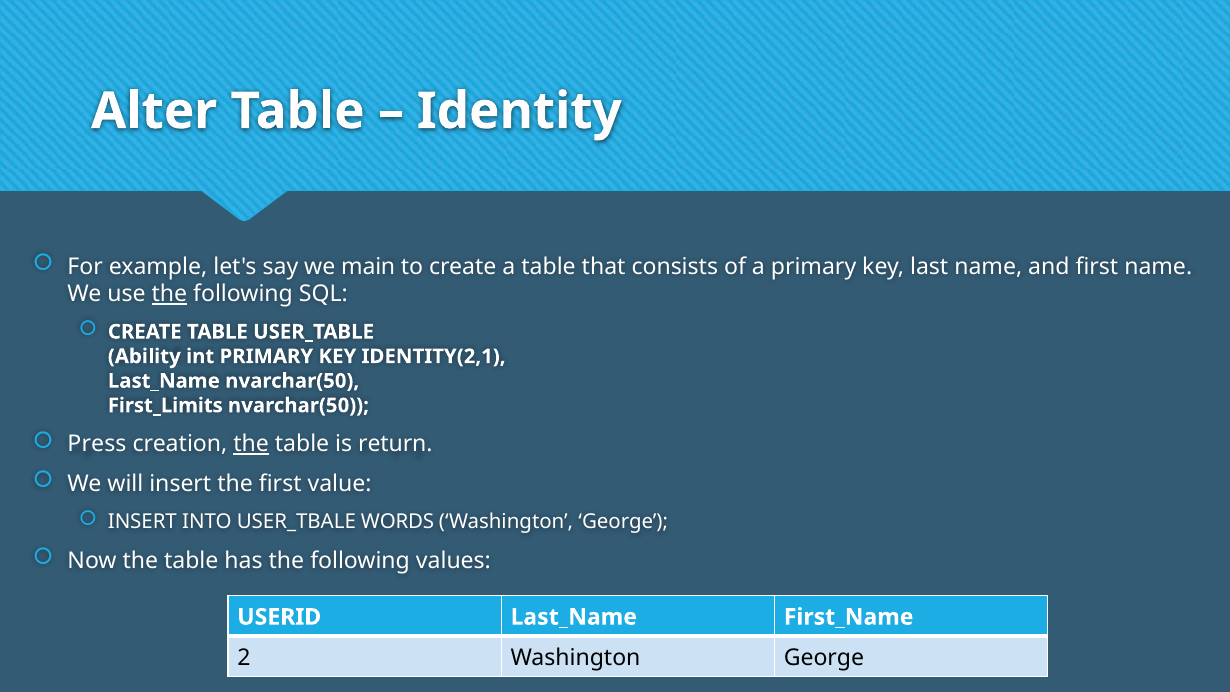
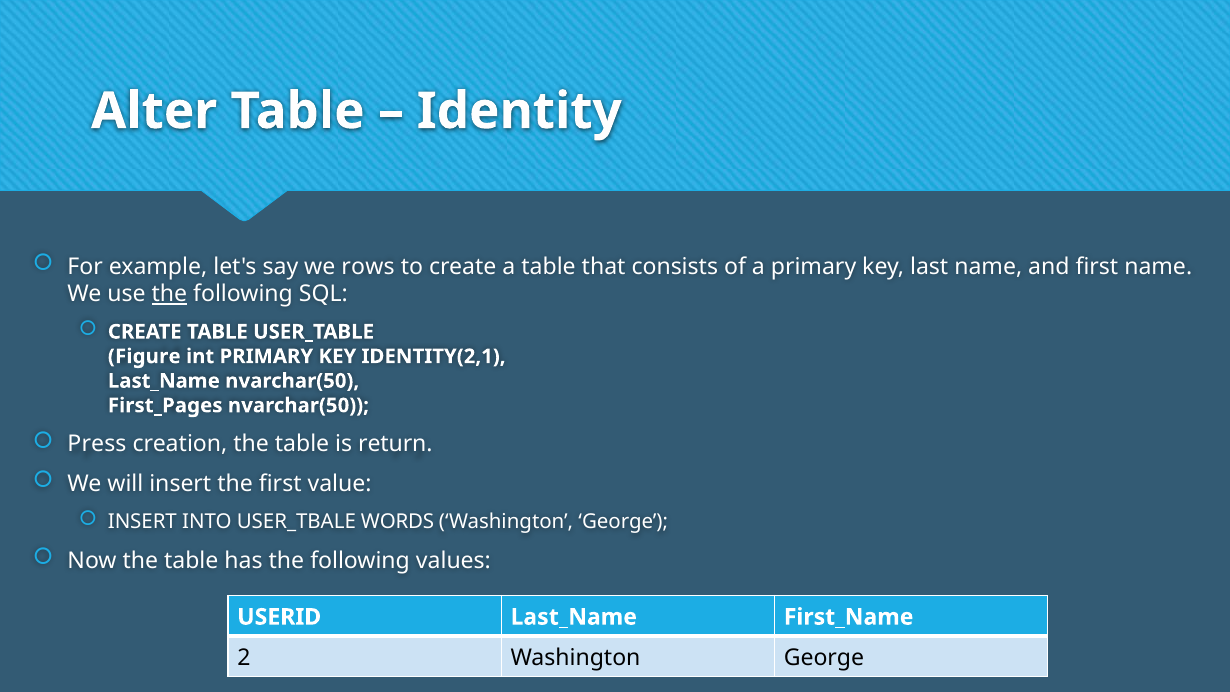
main: main -> rows (368, 266)
Ability: Ability -> Figure (144, 356)
First_Limits: First_Limits -> First_Pages (165, 405)
the underline: present -> none (251, 444)
